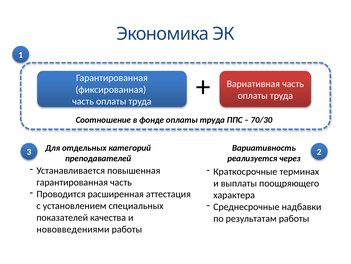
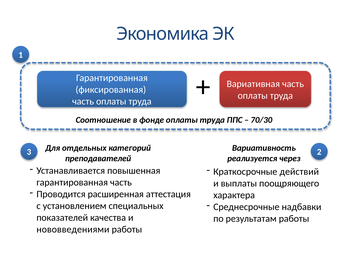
терминах: терминах -> действий (299, 171)
